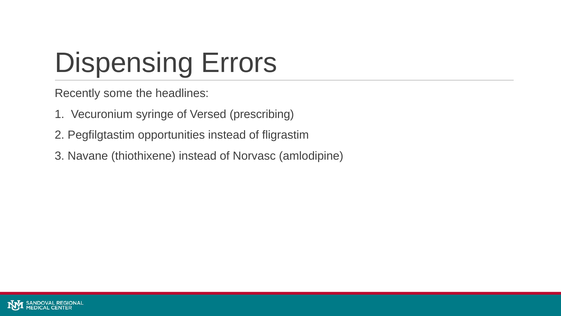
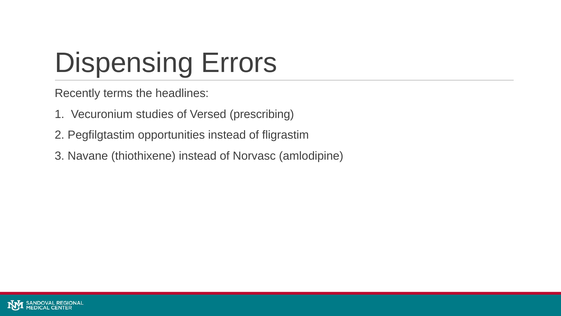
some: some -> terms (118, 93)
syringe: syringe -> studies (155, 114)
